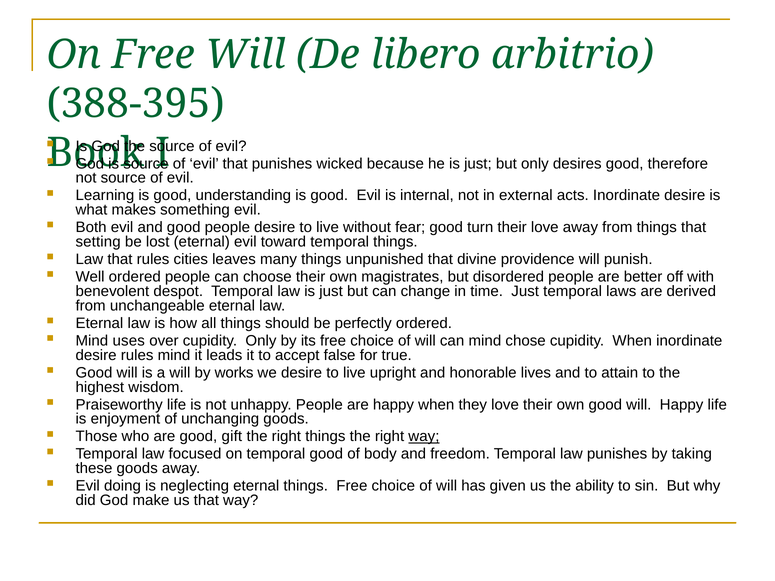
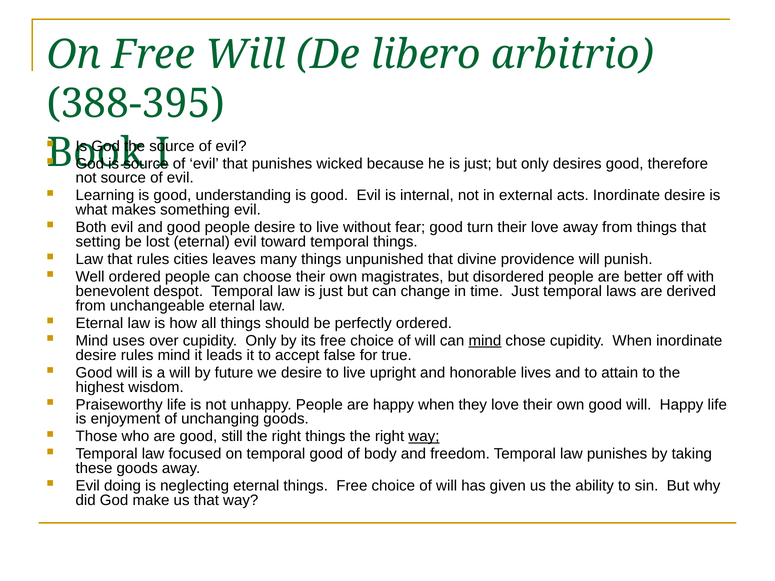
mind underline: none -> present (485, 341)
works: works -> future (234, 373)
gift: gift -> still (232, 437)
